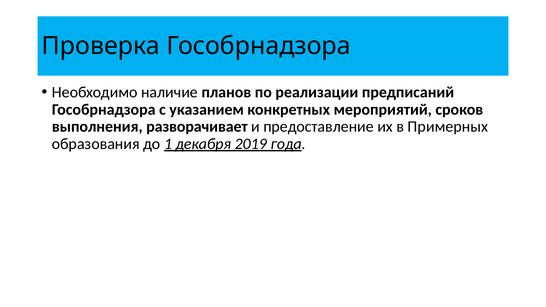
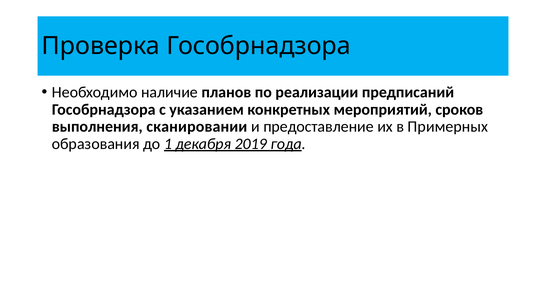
разворачивает: разворачивает -> сканировании (197, 127)
